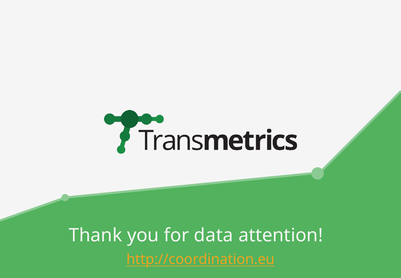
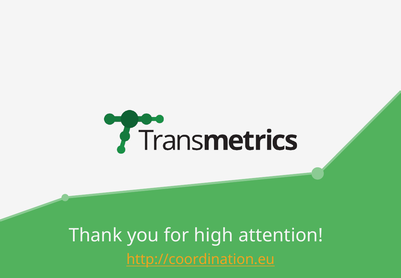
data: data -> high (214, 235)
